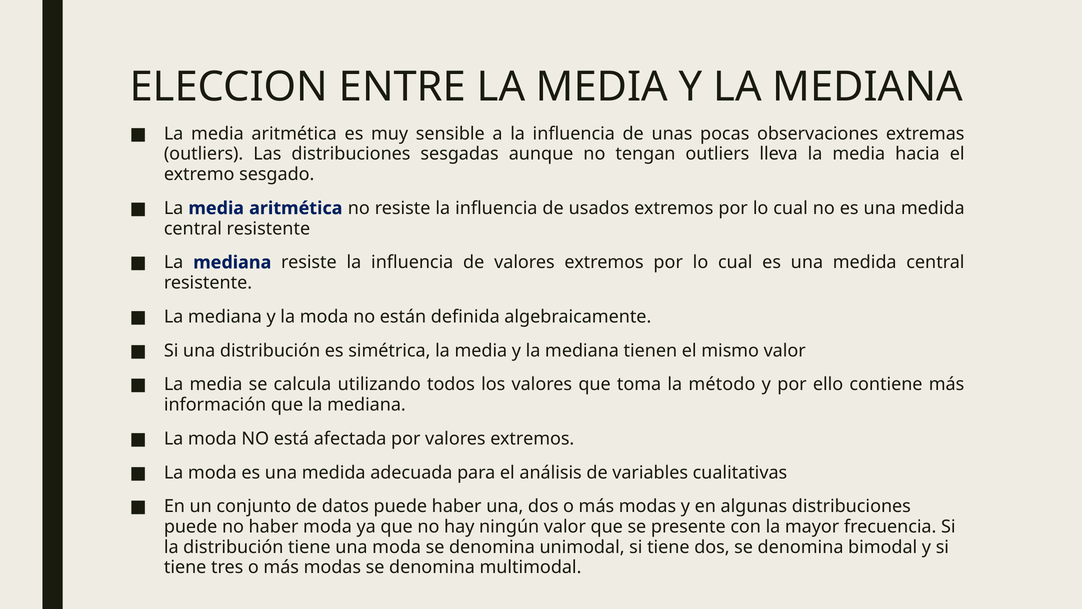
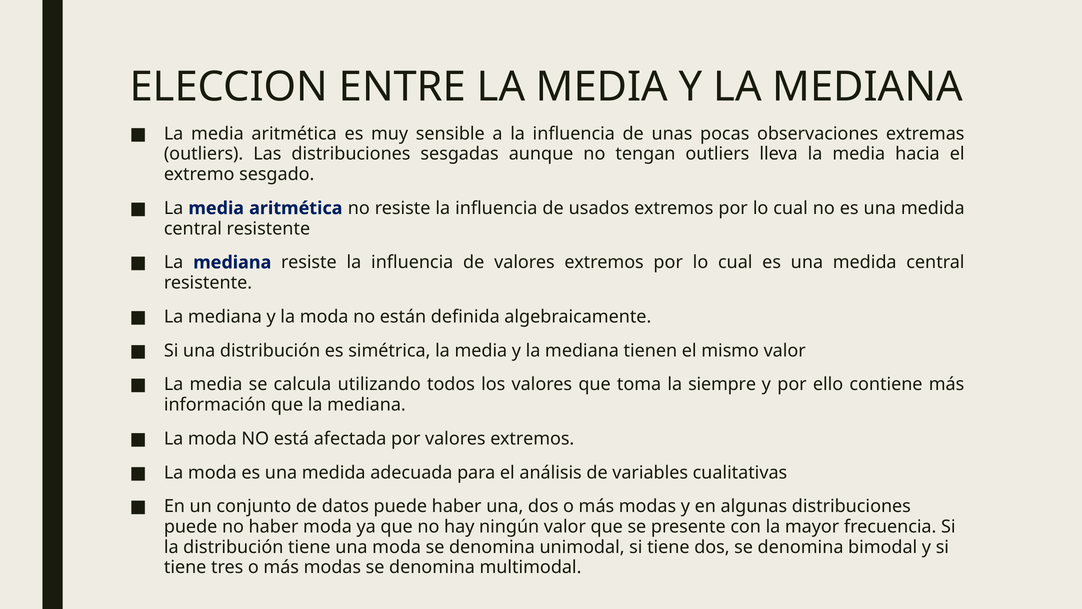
método: método -> siempre (722, 384)
